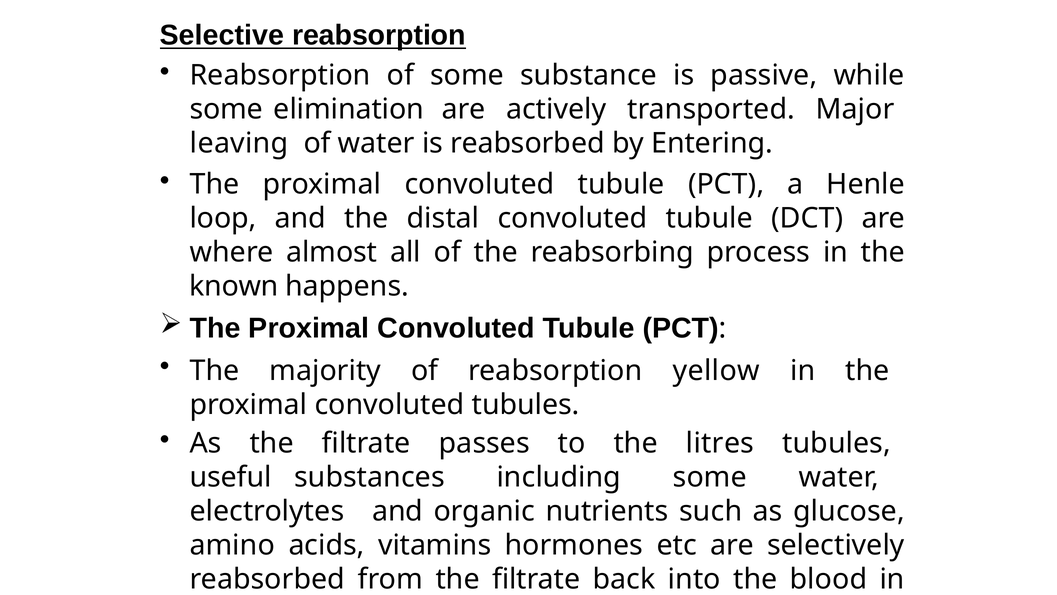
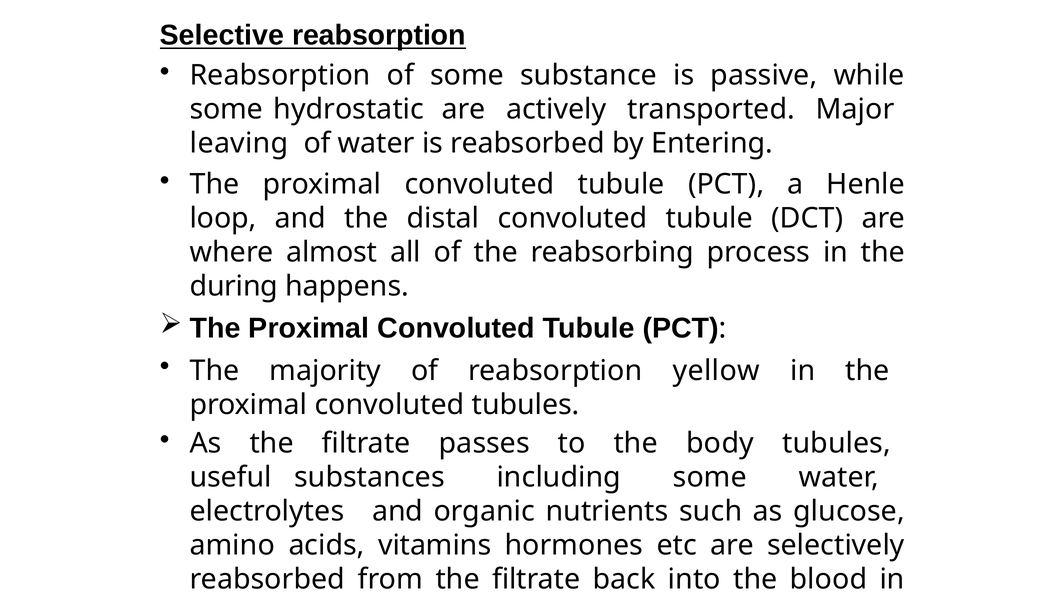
elimination: elimination -> hydrostatic (349, 109)
known: known -> during (234, 286)
litres: litres -> body (720, 443)
